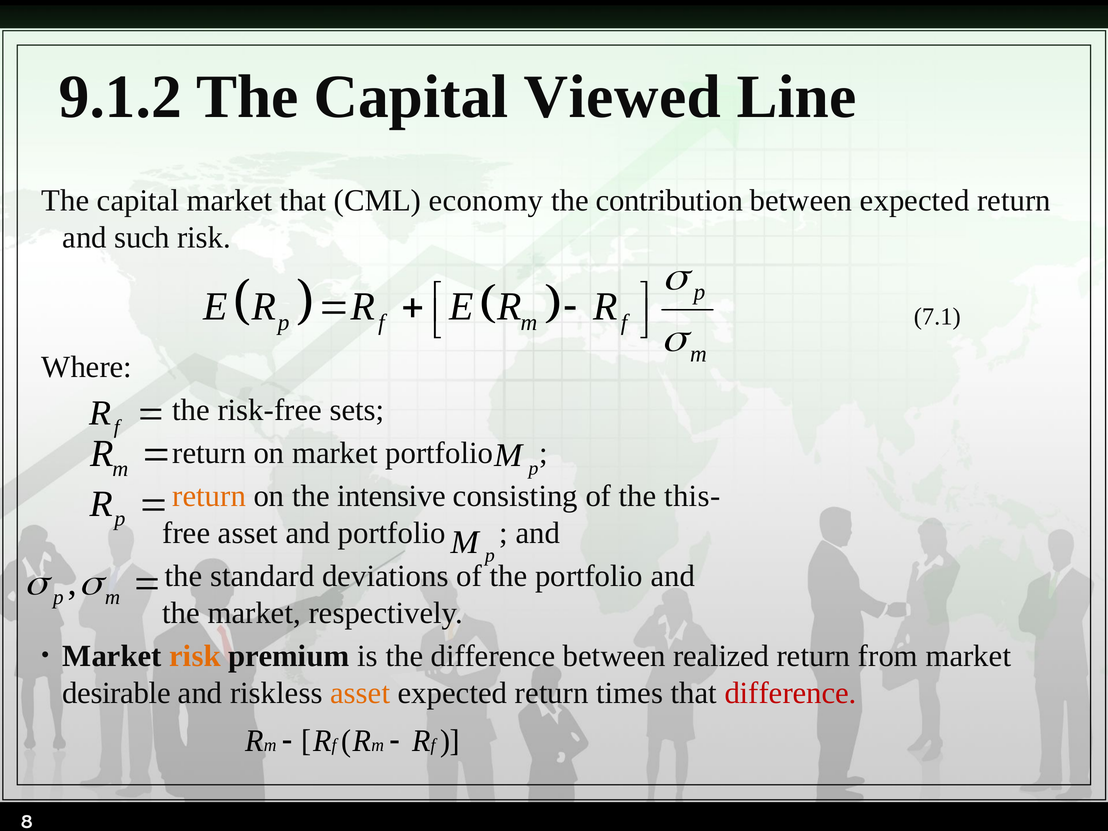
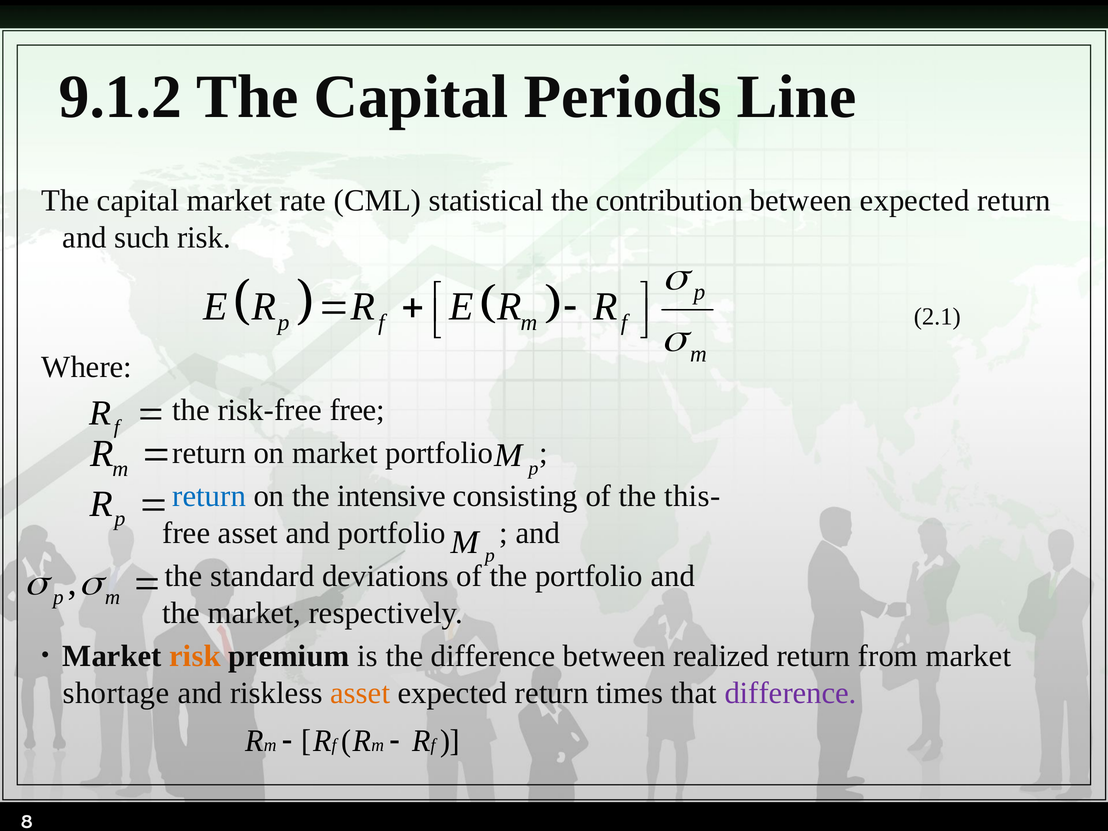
Viewed: Viewed -> Periods (623, 97)
market that: that -> rate (303, 201)
economy: economy -> statistical (486, 201)
7.1: 7.1 -> 2.1 (937, 317)
risk-free sets: sets -> free (357, 410)
return colour: orange -> blue (209, 496)
desirable: desirable -> shortage (116, 693)
difference colour: red -> purple (791, 693)
